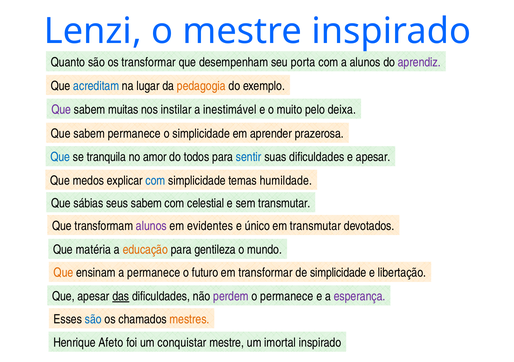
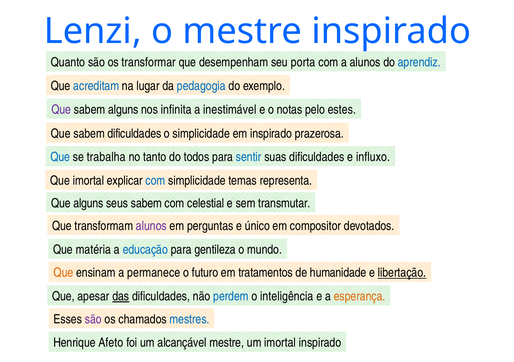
aprendiz colour: purple -> blue (419, 62)
pedagogia colour: orange -> blue (201, 86)
sabem muitas: muitas -> alguns (123, 109)
instilar: instilar -> infinita (176, 109)
muito: muito -> notas (290, 109)
deixa: deixa -> estes (342, 109)
sabem permanece: permanece -> dificuldades (134, 134)
em aprender: aprender -> inspirado (271, 134)
tranquila: tranquila -> trabalha (106, 157)
amor: amor -> tanto (155, 157)
e apesar: apesar -> influxo (373, 157)
Que medos: medos -> imortal (88, 180)
humildade: humildade -> representa (286, 180)
Que sábias: sábias -> alguns (88, 203)
evidentes: evidentes -> perguntas (210, 226)
em transmutar: transmutar -> compositor (315, 226)
educação colour: orange -> blue (145, 250)
em transformar: transformar -> tratamentos (266, 273)
de simplicidade: simplicidade -> humanidade (338, 273)
libertação underline: none -> present (402, 273)
perdem colour: purple -> blue (231, 296)
o permanece: permanece -> inteligência (287, 296)
esperança colour: purple -> orange (360, 296)
são colour: blue -> purple (93, 319)
mestres colour: orange -> blue (190, 319)
conquistar: conquistar -> alcançável (182, 342)
